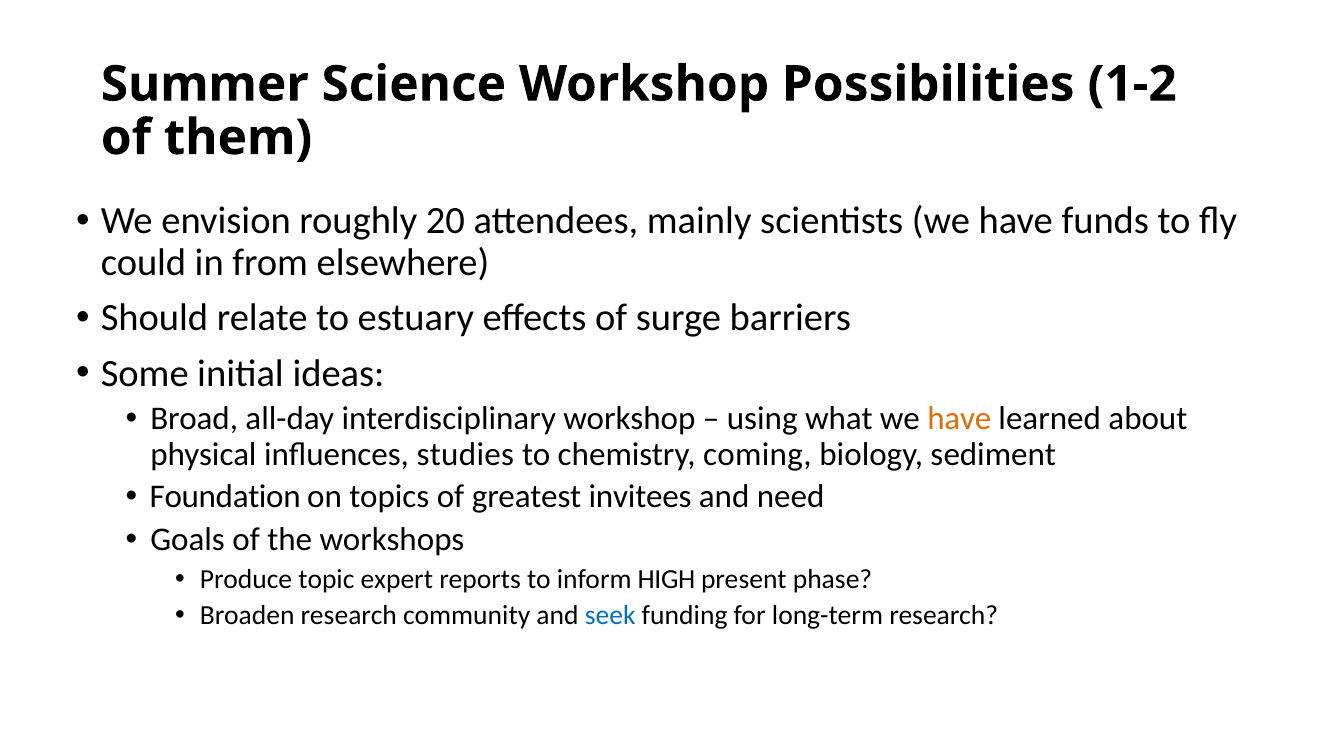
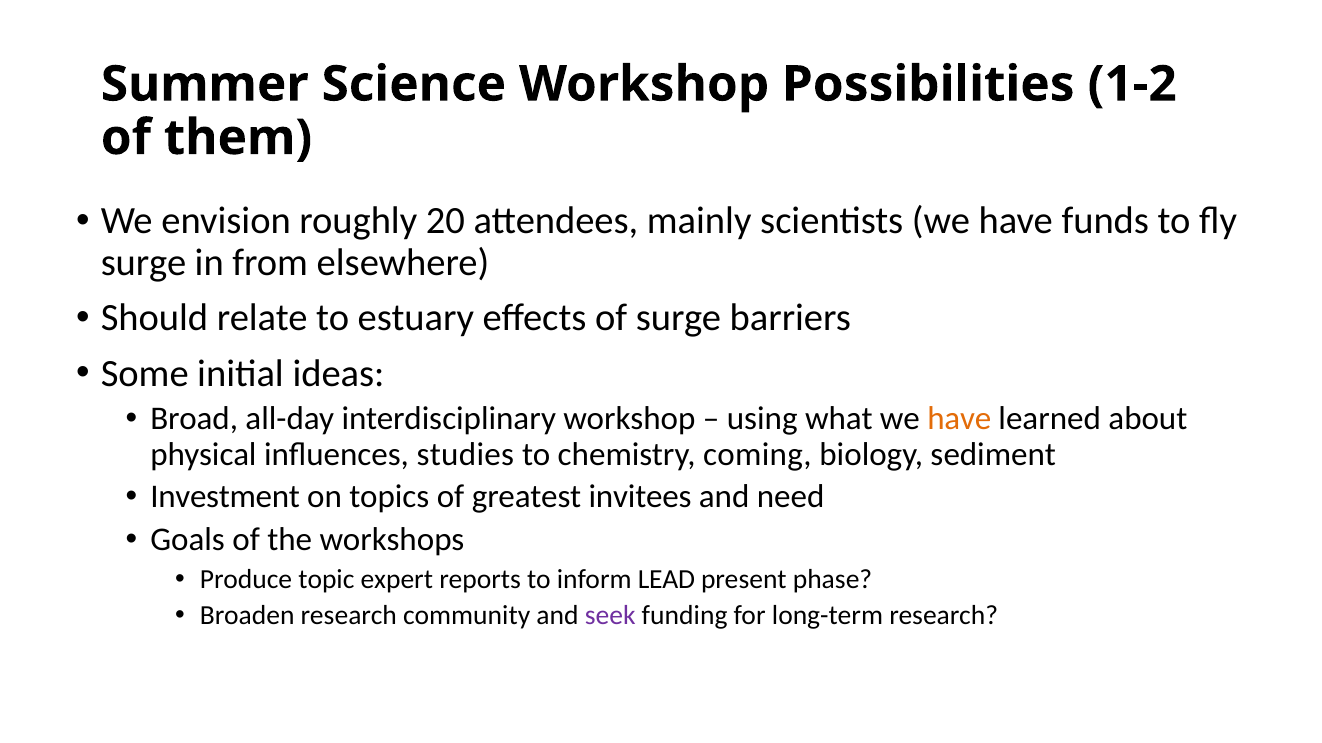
could: could -> surge (144, 263)
Foundation: Foundation -> Investment (225, 497)
HIGH: HIGH -> LEAD (666, 580)
seek colour: blue -> purple (610, 616)
